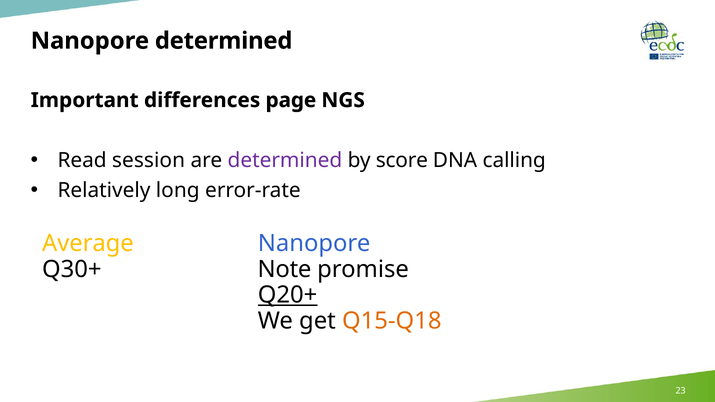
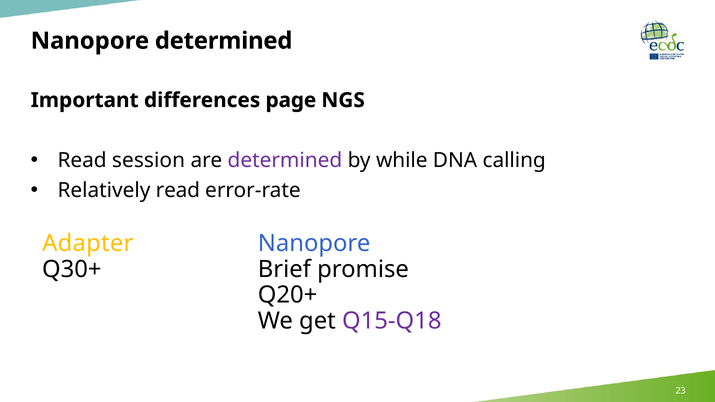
score: score -> while (402, 160)
Relatively long: long -> read (178, 190)
Average: Average -> Adapter (88, 244)
Note: Note -> Brief (284, 269)
Q20+ underline: present -> none (288, 295)
Q15-Q18 colour: orange -> purple (392, 321)
